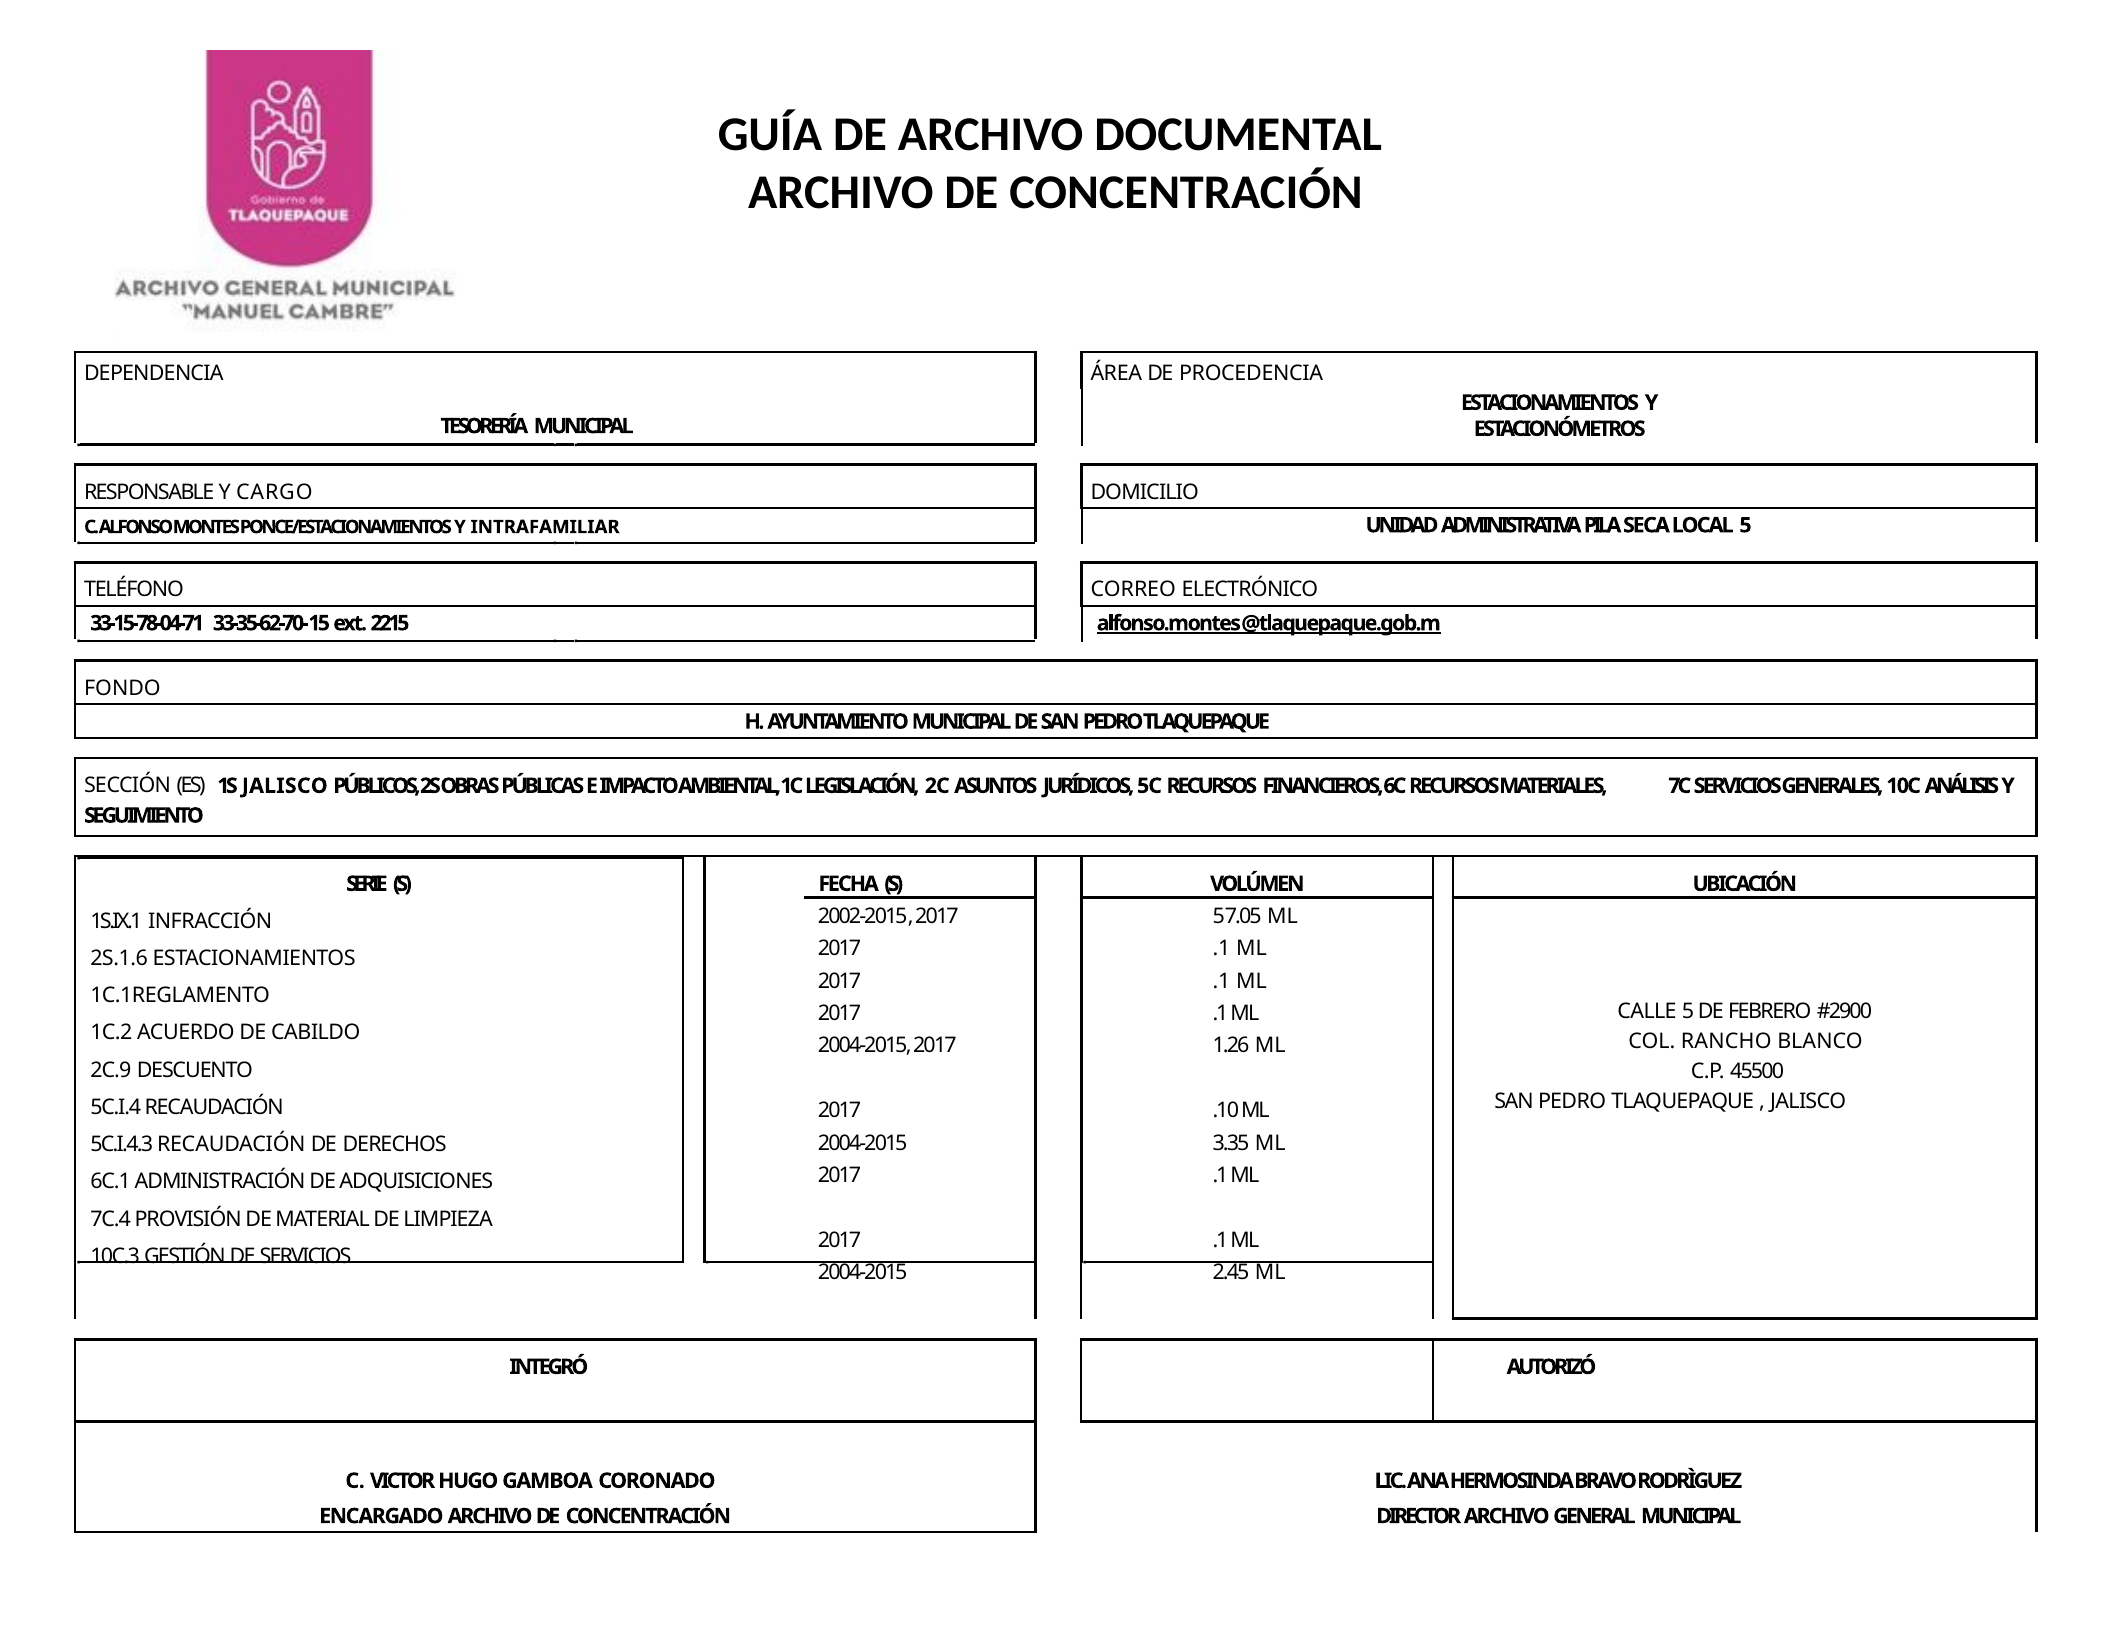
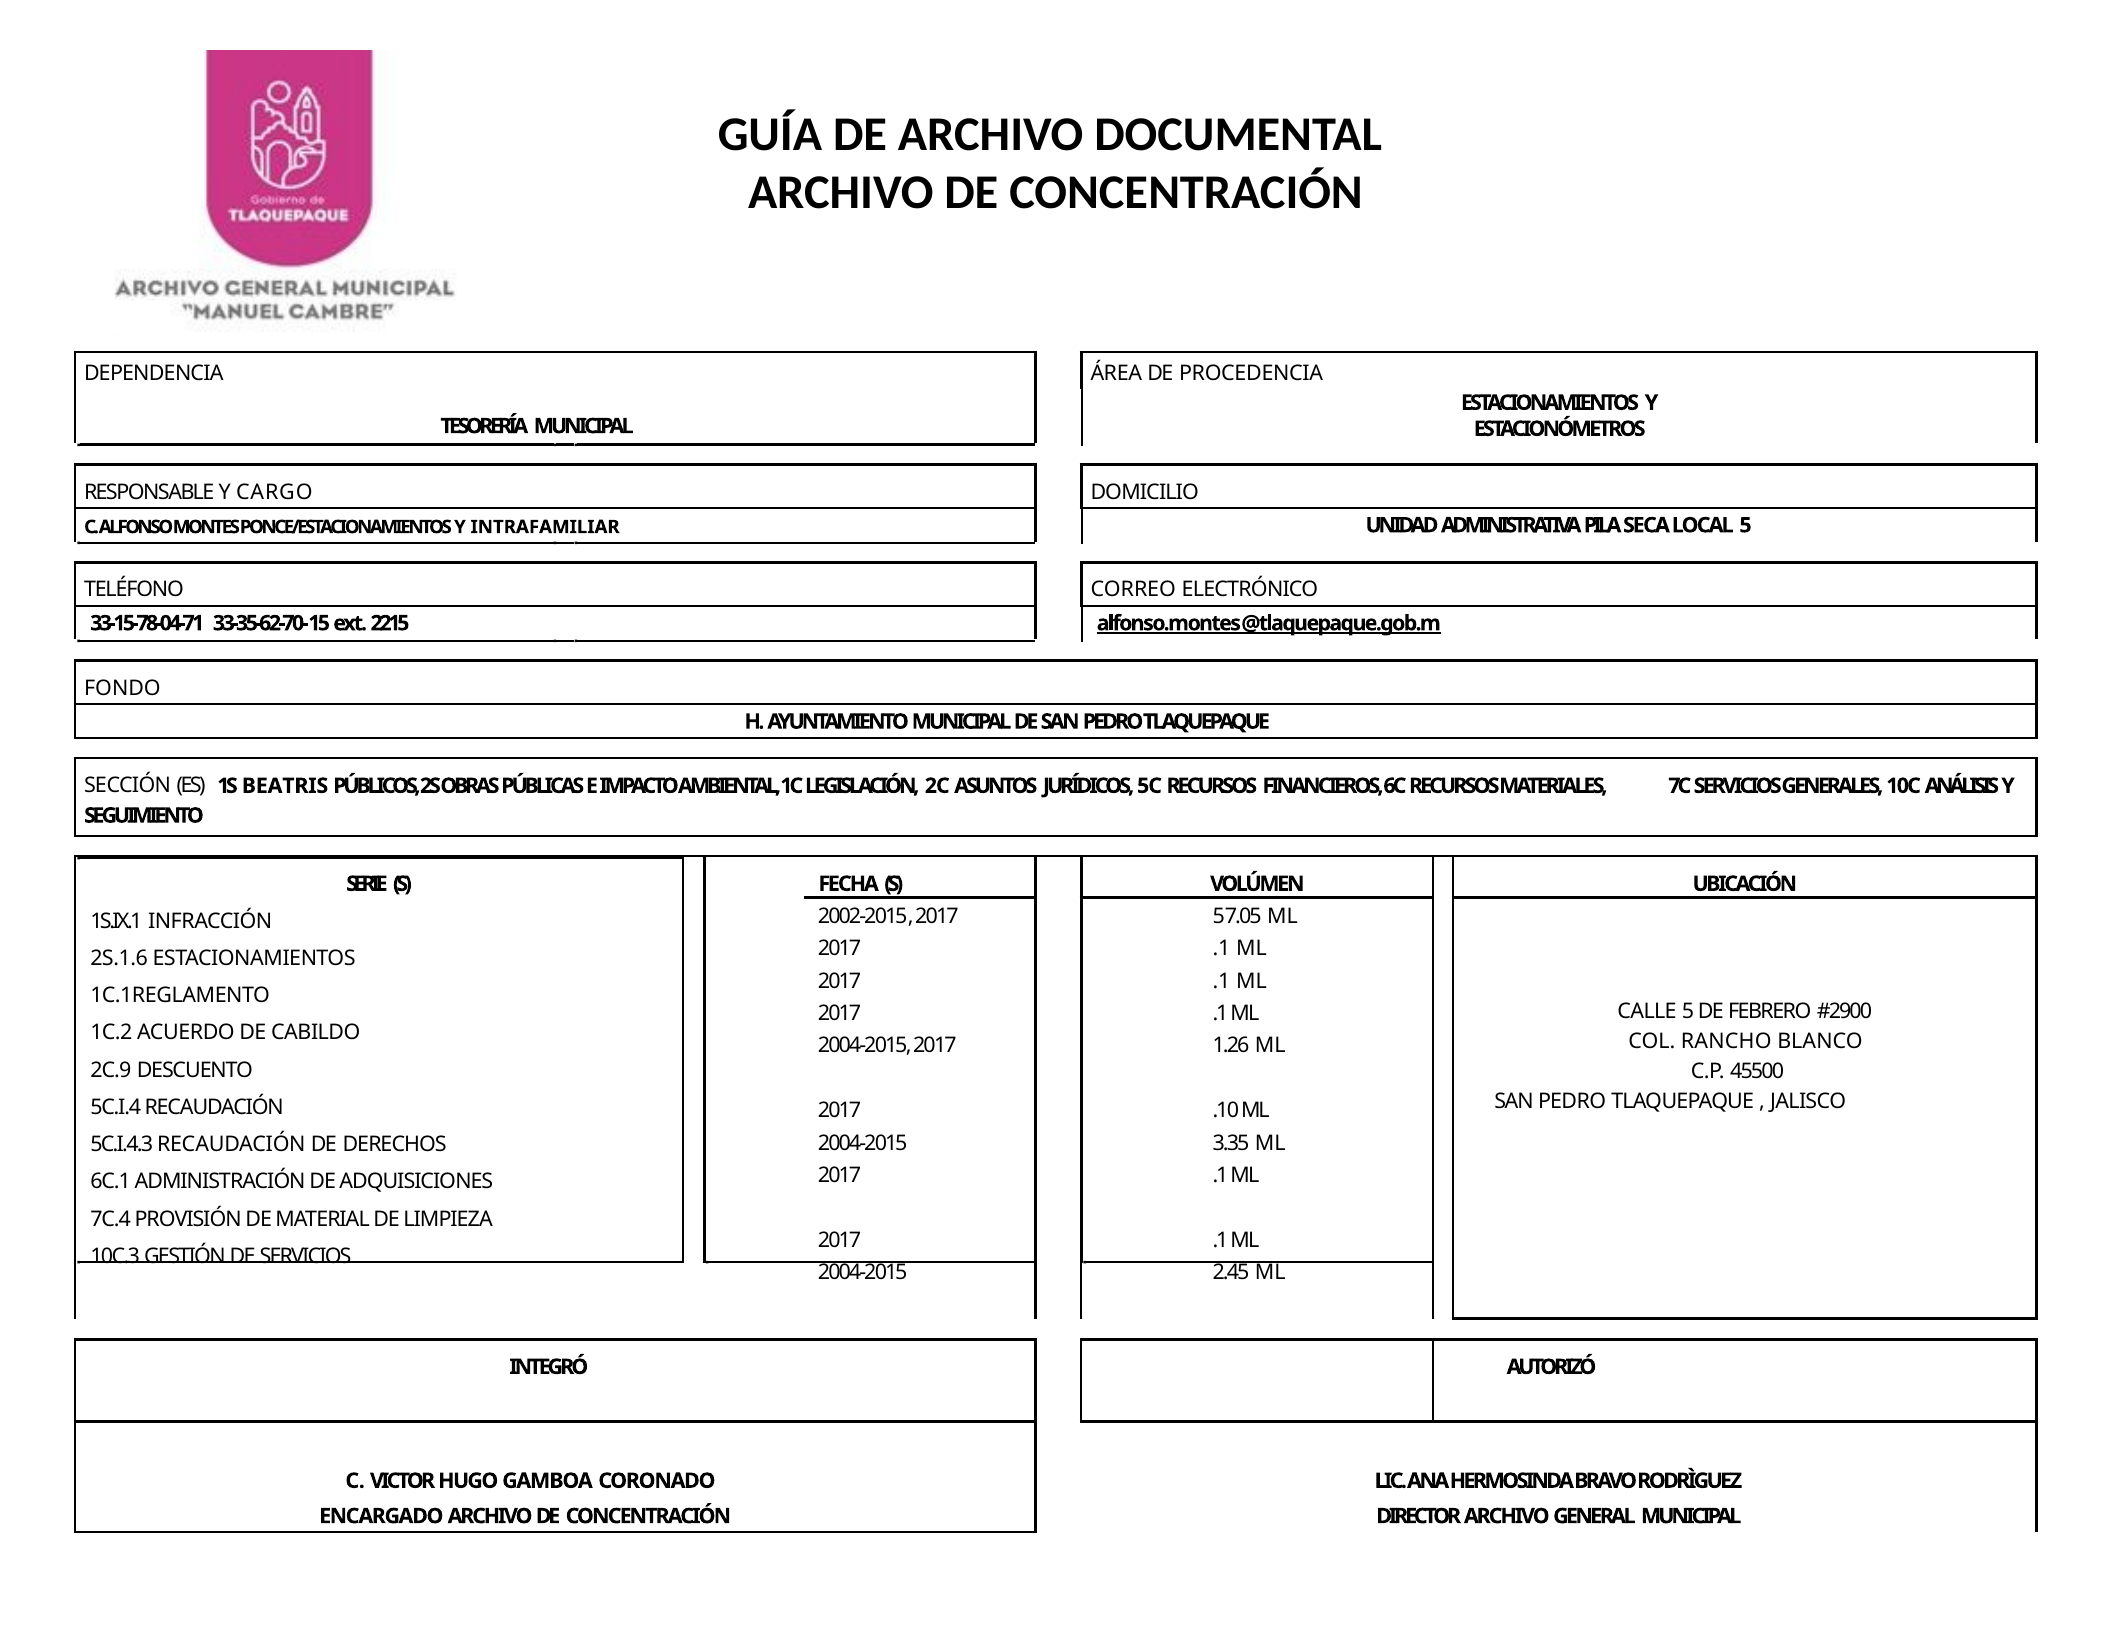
1S JALISCO: JALISCO -> BEATRIS (285, 786)
